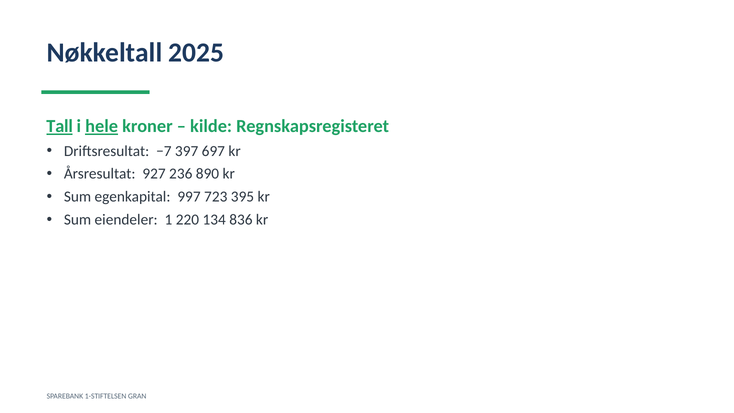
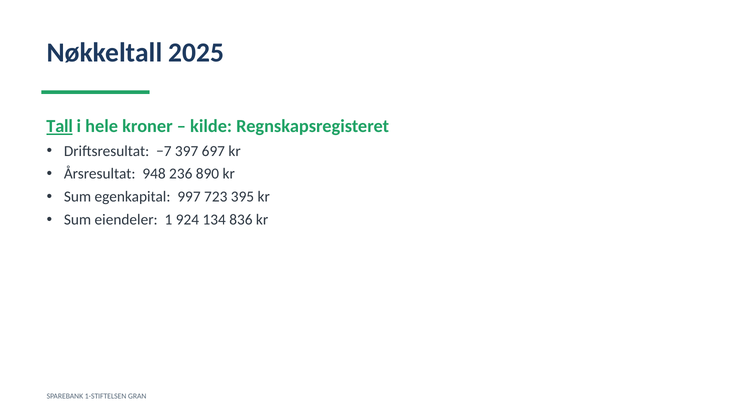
hele underline: present -> none (102, 126)
927: 927 -> 948 (154, 174)
220: 220 -> 924 (187, 220)
